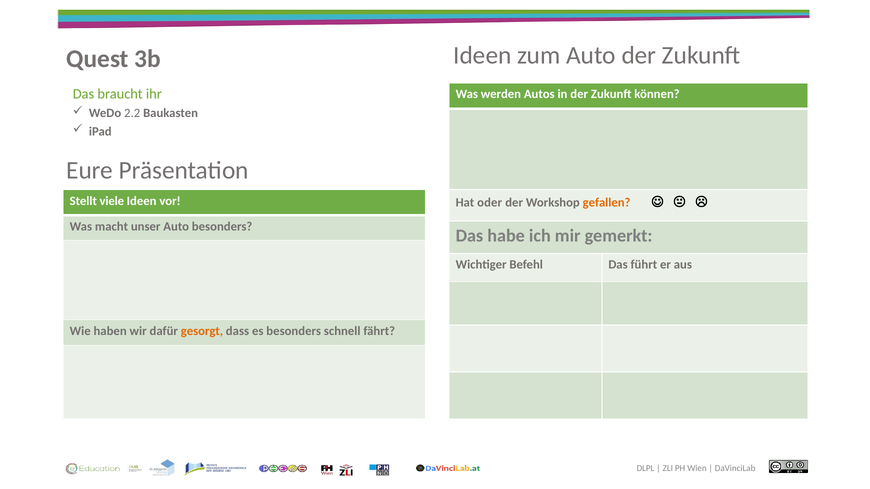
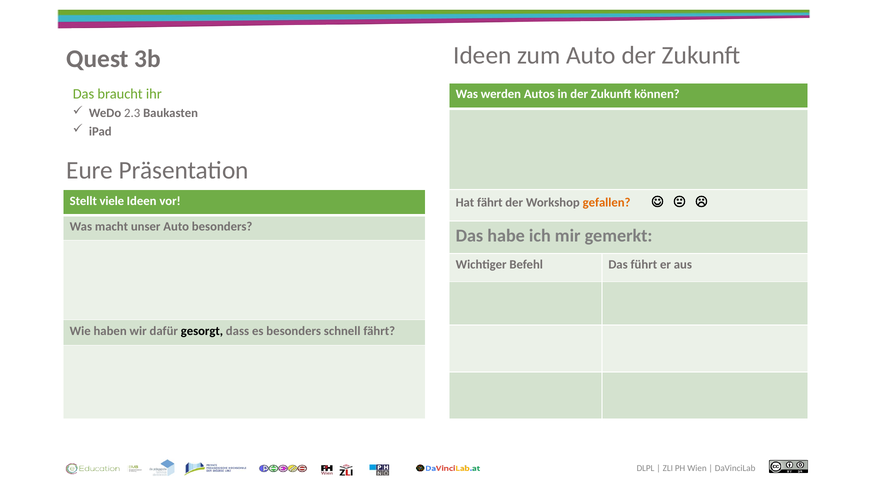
2.2: 2.2 -> 2.3 (132, 113)
Hat oder: oder -> fährt (490, 203)
gesorgt colour: orange -> black (202, 331)
